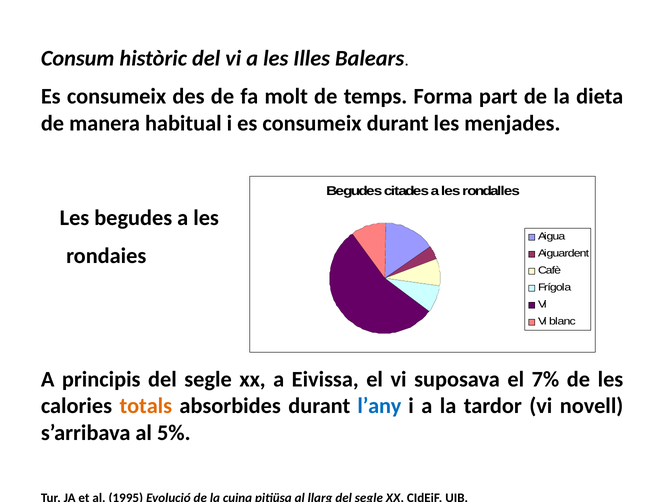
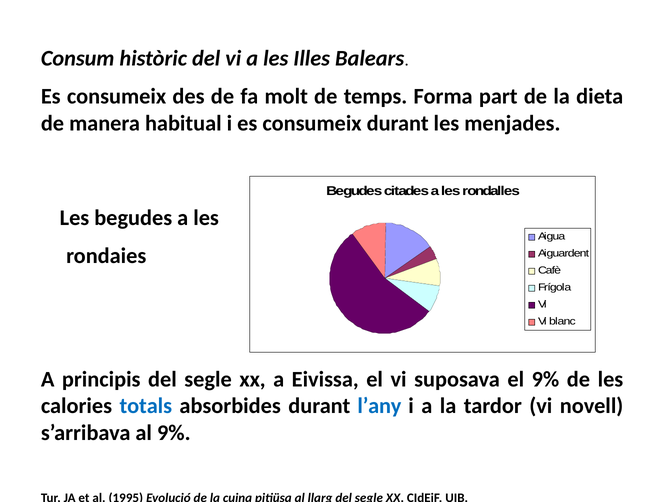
el 7%: 7% -> 9% (545, 380)
totals colour: orange -> blue (146, 406)
al 5%: 5% -> 9% (174, 433)
